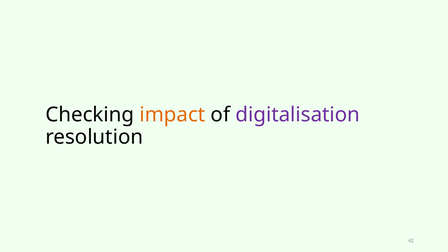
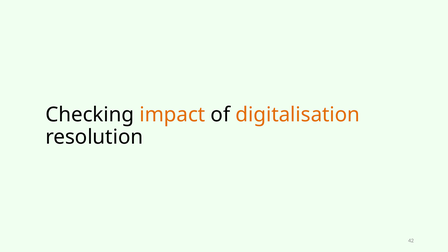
digitalisation colour: purple -> orange (298, 115)
